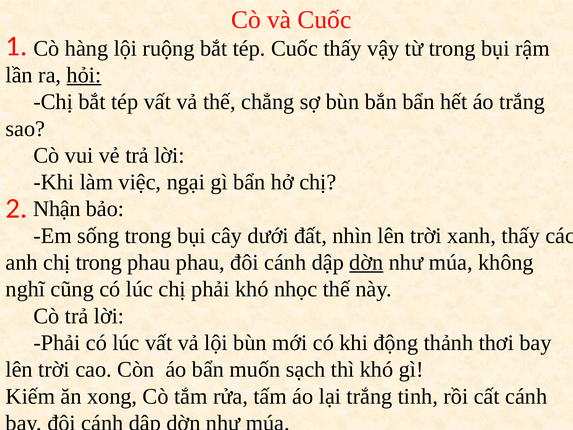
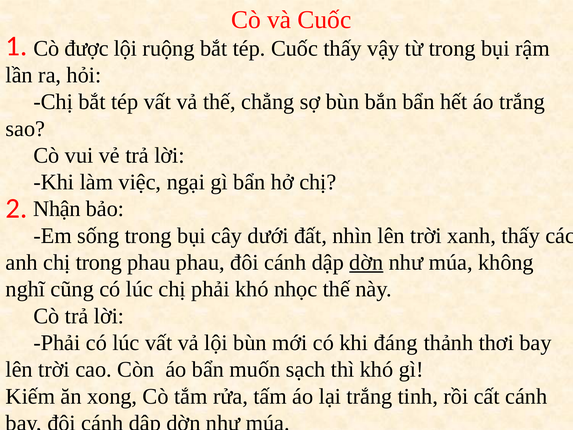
hàng: hàng -> được (87, 48)
hỏi underline: present -> none (84, 75)
động: động -> đáng (396, 343)
